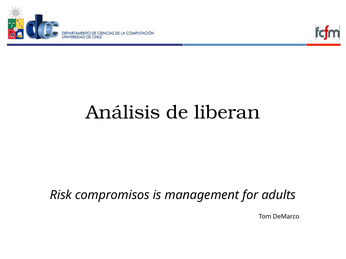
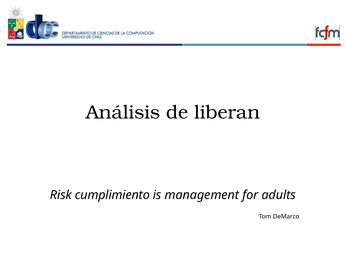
compromisos: compromisos -> cumplimiento (112, 195)
